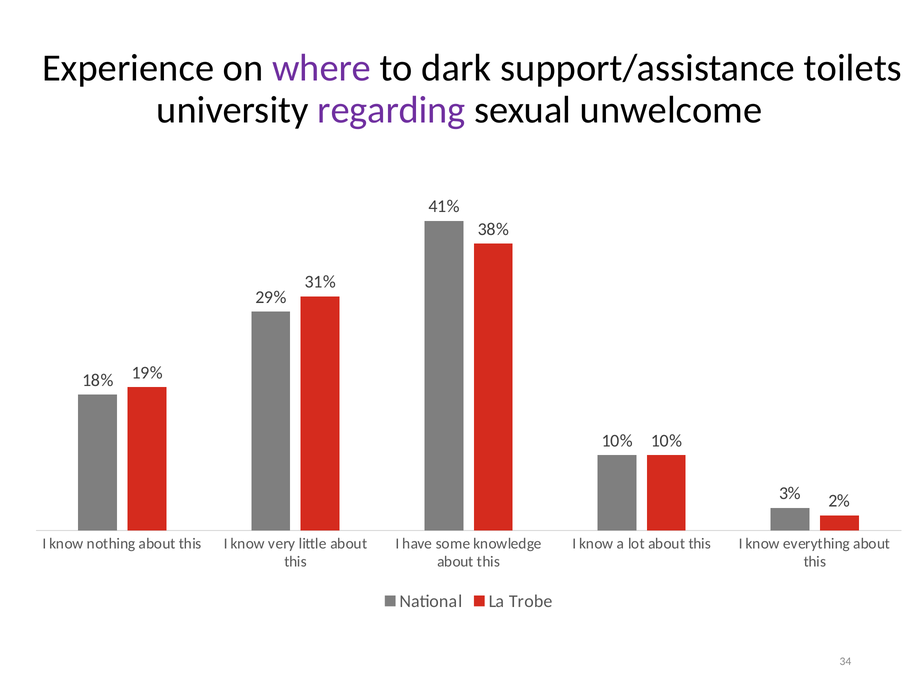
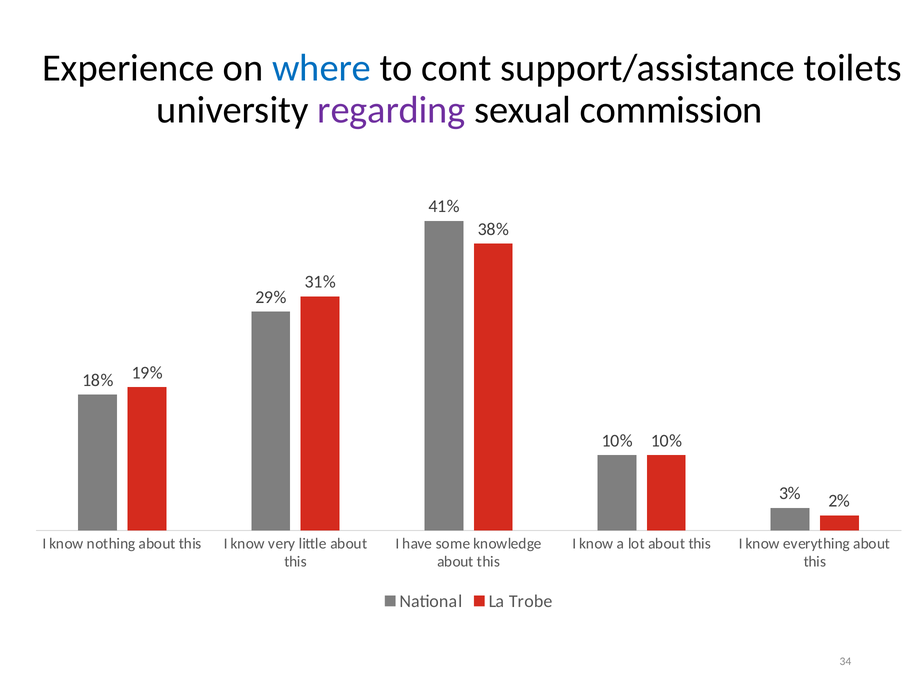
where colour: purple -> blue (322, 68)
dark: dark -> cont (456, 68)
unwelcome: unwelcome -> commission (671, 110)
